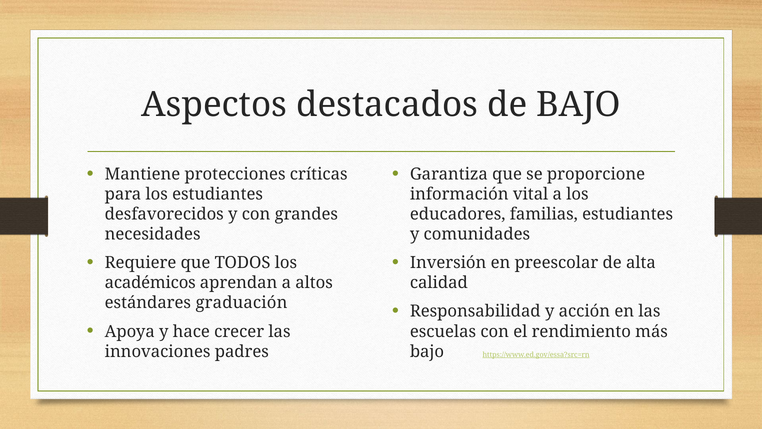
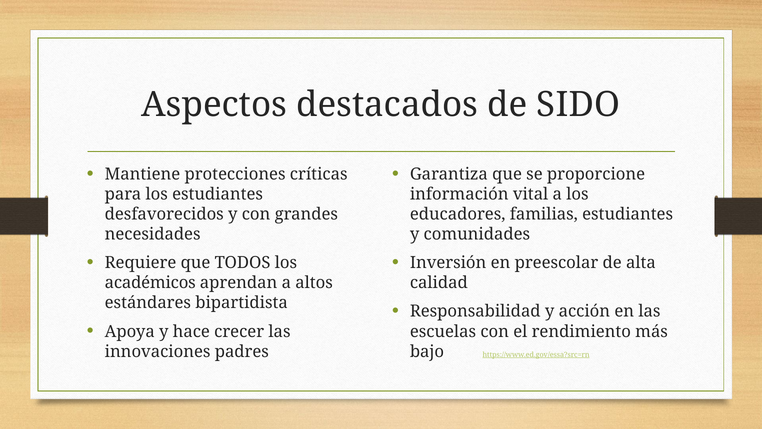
de BAJO: BAJO -> SIDO (578, 105)
graduación: graduación -> bipartidista (242, 303)
